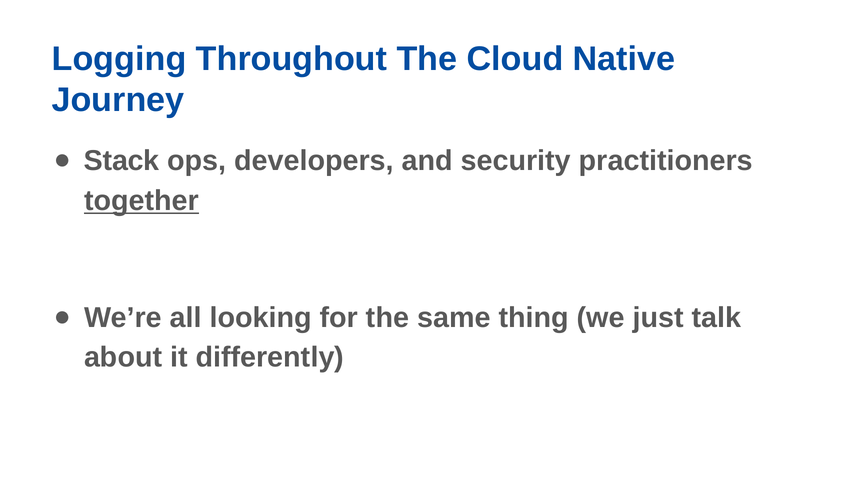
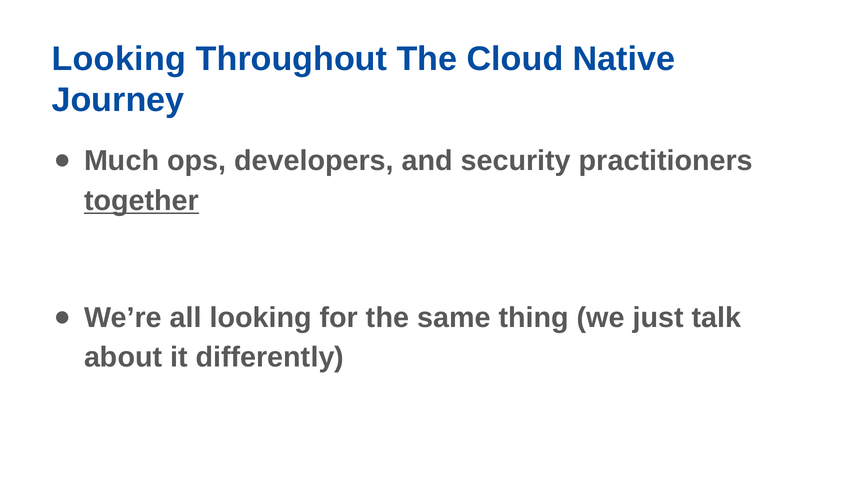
Logging: Logging -> Looking (119, 59)
Stack: Stack -> Much (122, 161)
